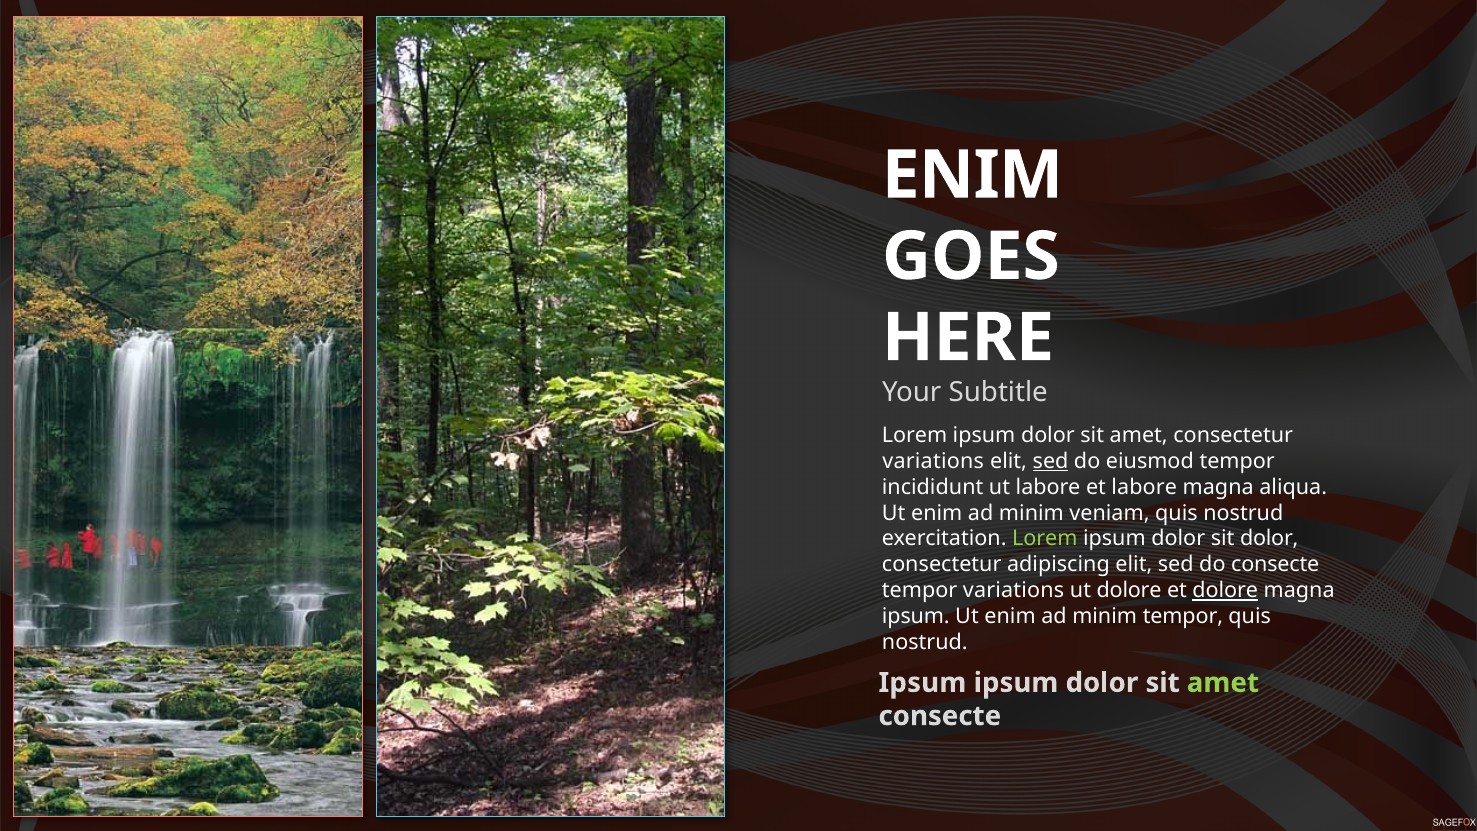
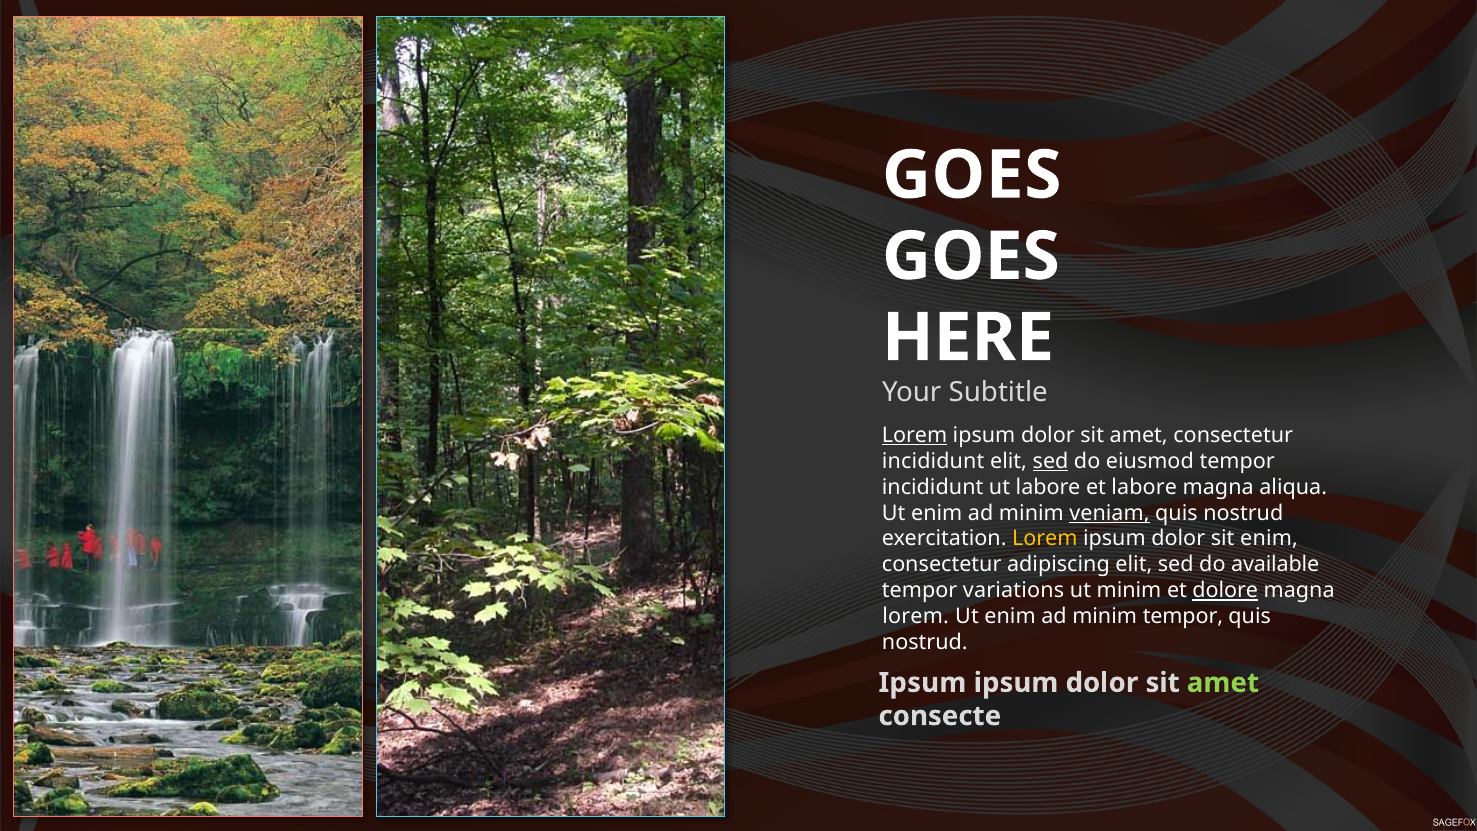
ENIM: ENIM -> GOES (972, 175)
Lorem underline: none -> present (915, 435)
variations: variations -> incididunt (933, 461)
veniam underline: none -> present (1109, 513)
Lorem colour: light green -> yellow (1045, 539)
sit dolor: dolor -> enim (1269, 539)
do consecte: consecte -> available (1275, 565)
ut dolore: dolore -> minim (1129, 590)
ipsum: ipsum -> lorem (916, 616)
